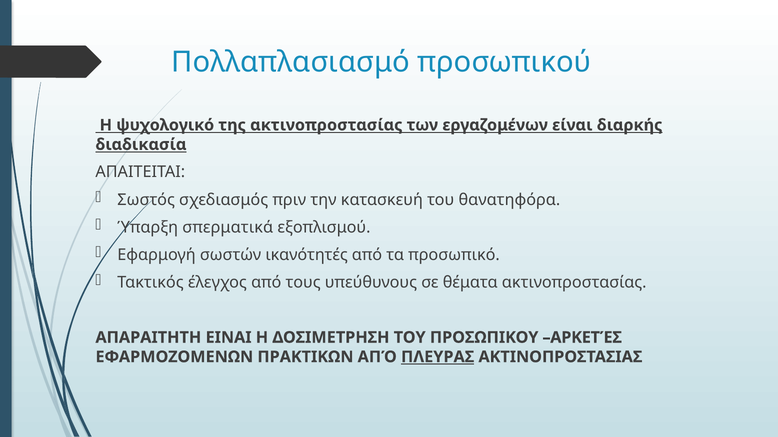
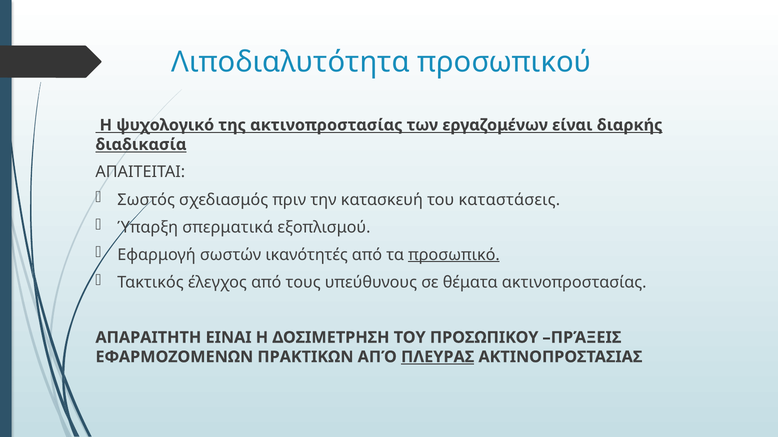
Πολλαπλασιασμό: Πολλαπλασιασμό -> Λιποδιαλυτότητα (291, 62)
θανατηφόρα: θανατηφόρα -> καταστάσεις (509, 200)
προσωπικό underline: none -> present (454, 255)
ΑΡΚΕΤΈΣ: ΑΡΚΕΤΈΣ -> ΠΡΆΞΕΙΣ (582, 338)
